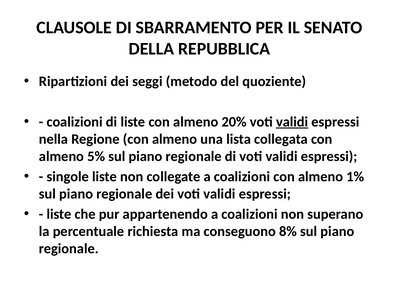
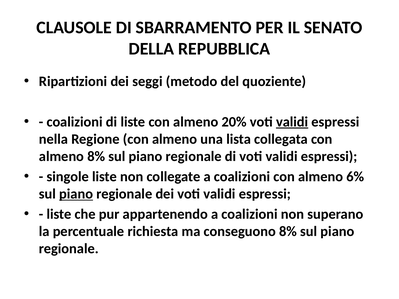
almeno 5%: 5% -> 8% (96, 157)
1%: 1% -> 6% (355, 177)
piano underline: none -> present (76, 194)
